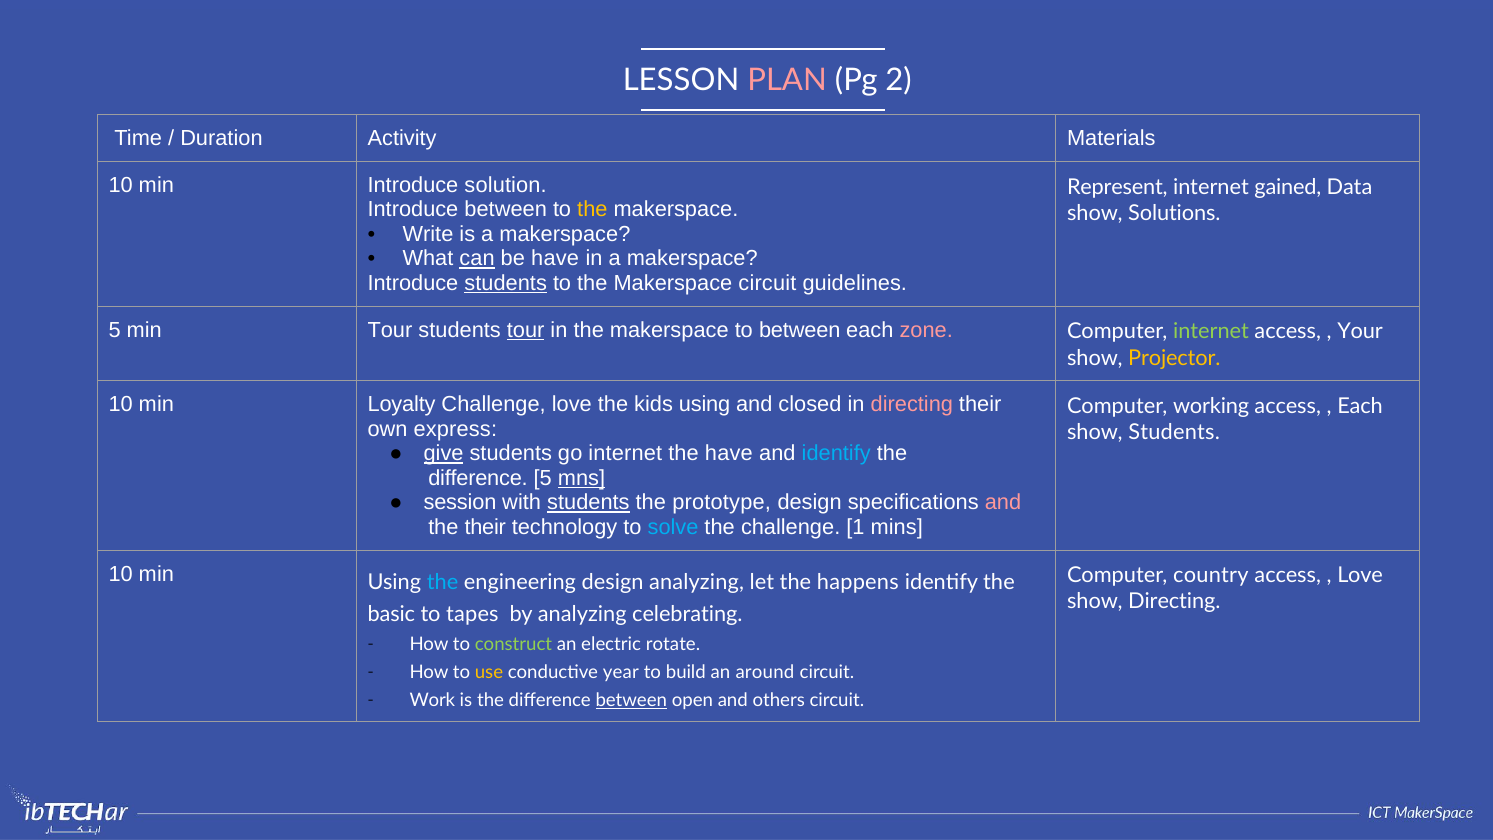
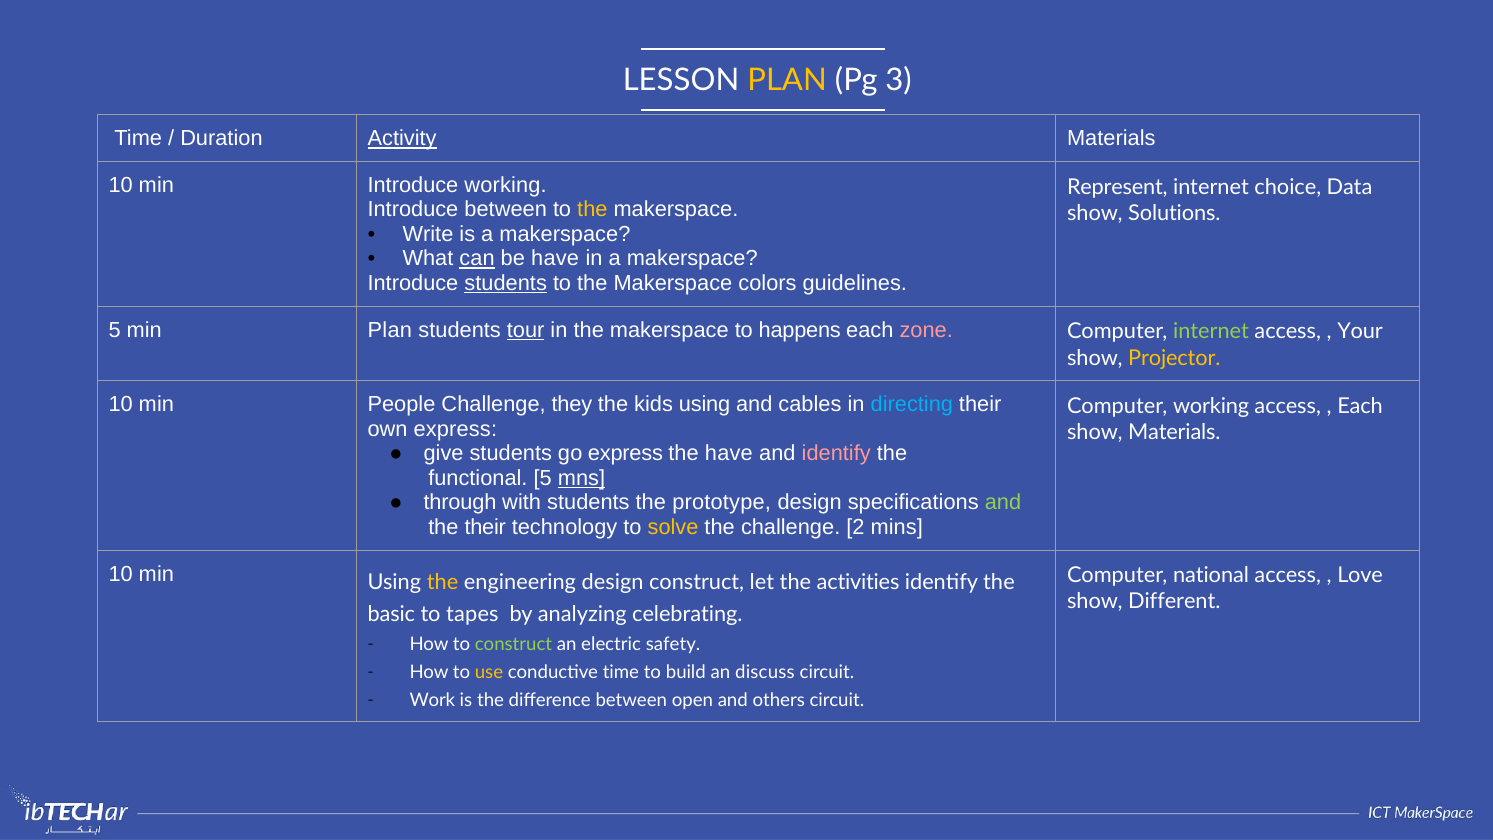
PLAN colour: pink -> yellow (787, 80)
2: 2 -> 3 (899, 80)
Activity underline: none -> present (402, 139)
Introduce solution: solution -> working (506, 185)
gained: gained -> choice (1288, 187)
Makerspace circuit: circuit -> colors (767, 283)
min Tour: Tour -> Plan (390, 330)
to between: between -> happens (800, 330)
Loyalty: Loyalty -> People (402, 405)
Challenge love: love -> they (572, 405)
closed: closed -> cables (810, 405)
directing colour: pink -> light blue (912, 405)
show Students: Students -> Materials (1174, 433)
give underline: present -> none (444, 454)
go internet: internet -> express (625, 454)
identify colour: light blue -> pink (836, 454)
difference: difference -> functional (478, 478)
session: session -> through (460, 503)
students underline: present -> none (588, 503)
and colour: pink -> light green (1003, 503)
solve colour: light blue -> yellow (673, 527)
1: 1 -> 2 (856, 527)
the colour: light blue -> yellow (443, 582)
design analyzing: analyzing -> construct (697, 582)
happens: happens -> activities (858, 582)
country: country -> national (1211, 576)
show Directing: Directing -> Different (1174, 602)
rotate: rotate -> safety (673, 645)
conductive year: year -> time (621, 673)
around: around -> discuss (765, 673)
between underline: present -> none (631, 701)
